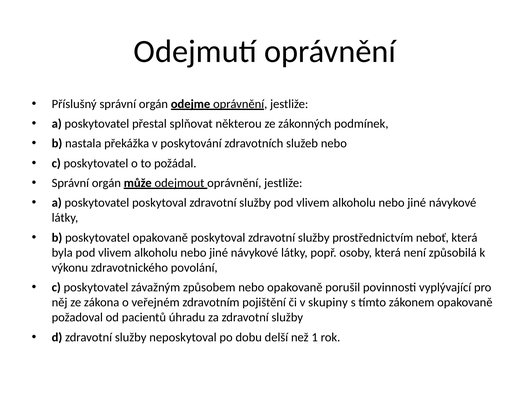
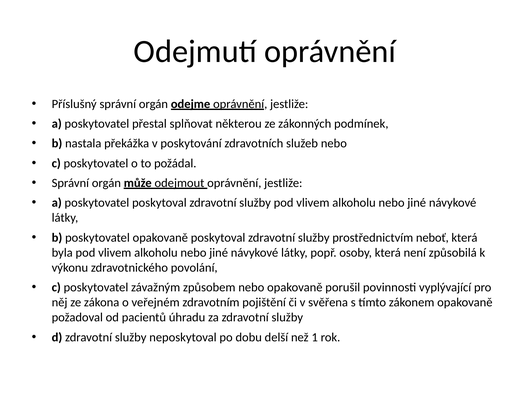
skupiny: skupiny -> svěřena (328, 302)
